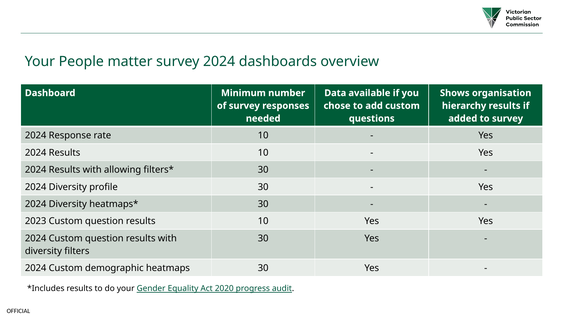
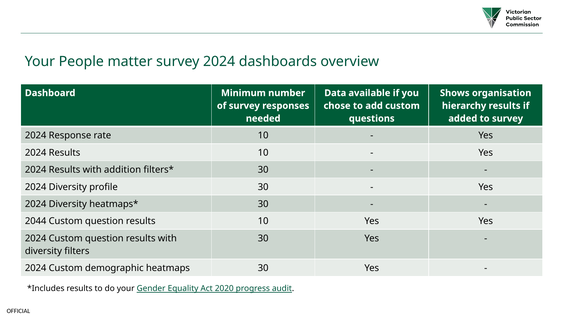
allowing: allowing -> addition (123, 170)
2023: 2023 -> 2044 (36, 221)
